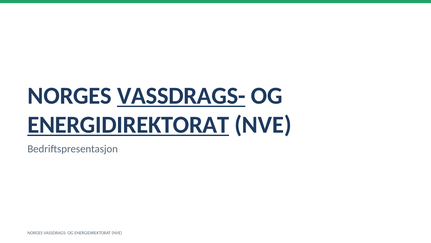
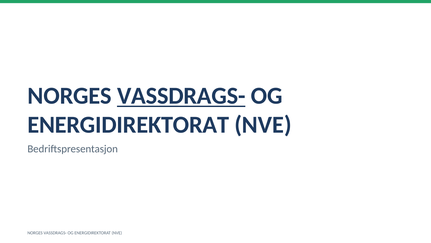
ENERGIDIREKTORAT underline: present -> none (128, 125)
